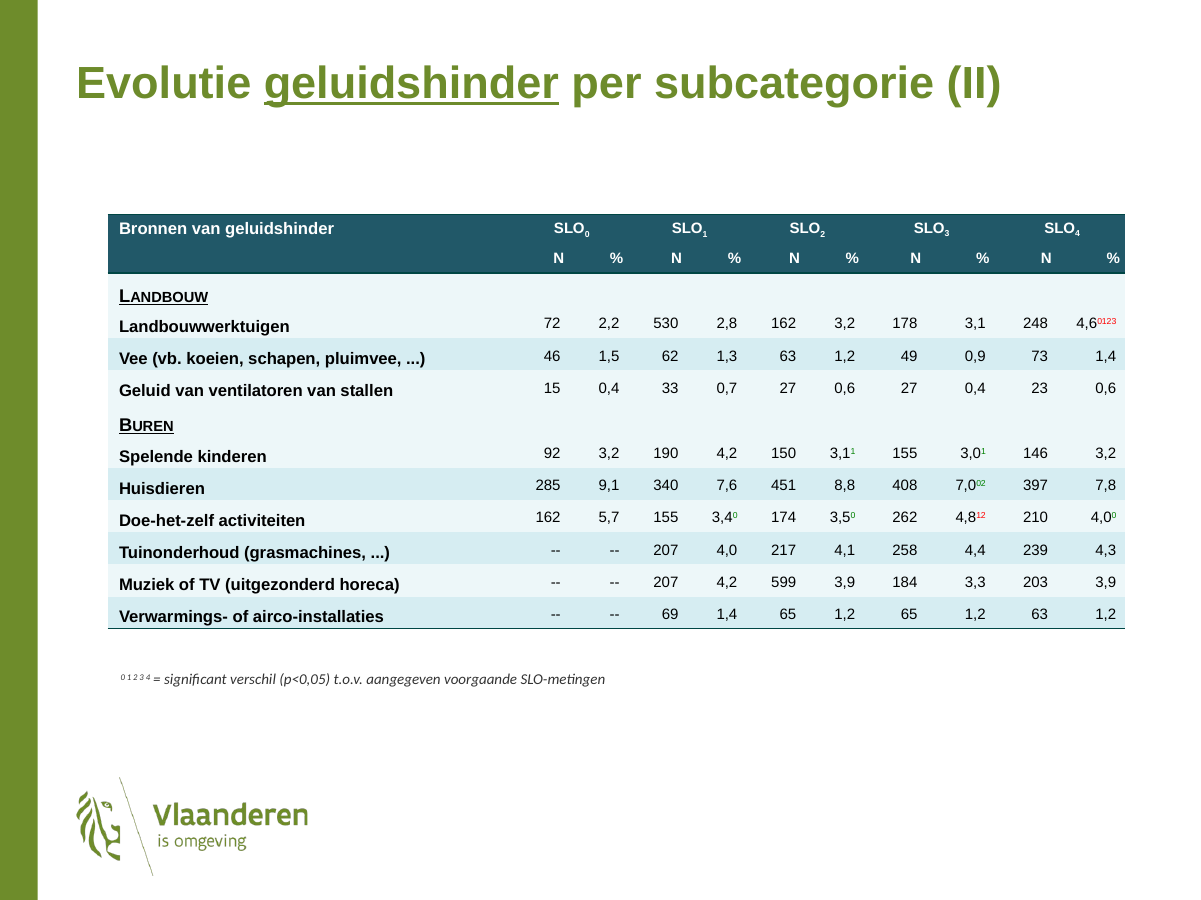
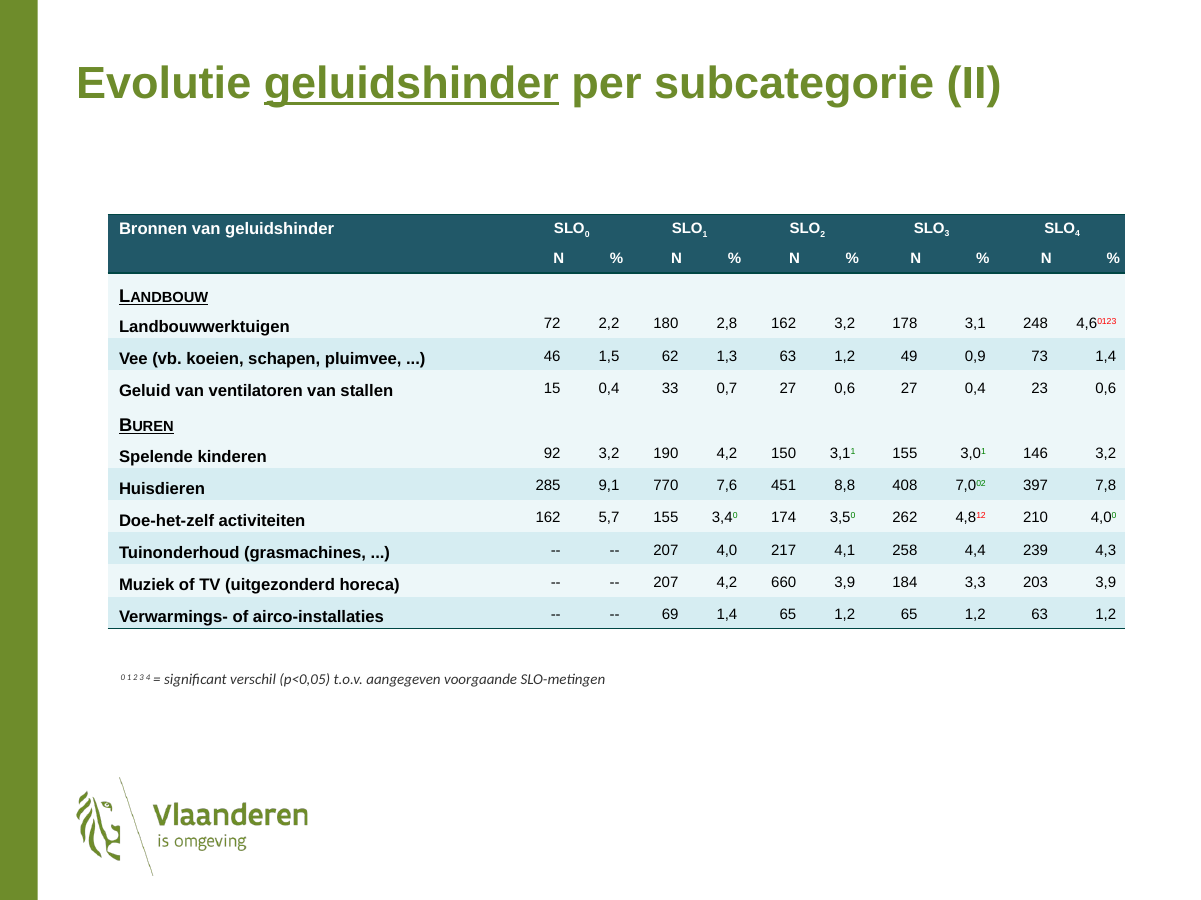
530: 530 -> 180 (666, 324)
340: 340 -> 770 (666, 486)
599: 599 -> 660 (784, 583)
